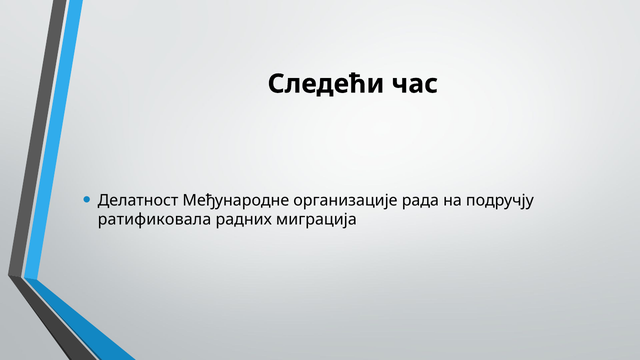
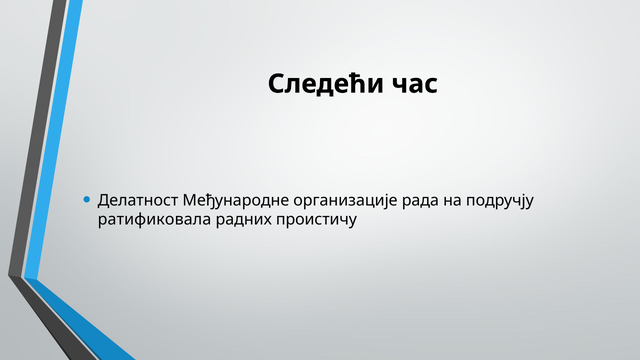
миграција: миграција -> проистичу (316, 220)
